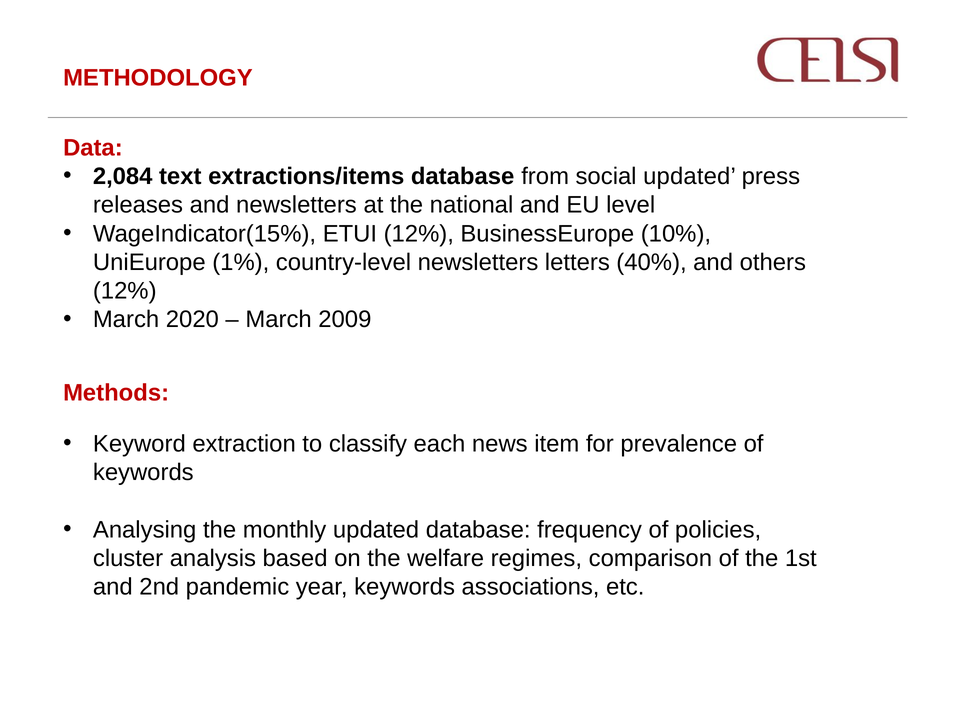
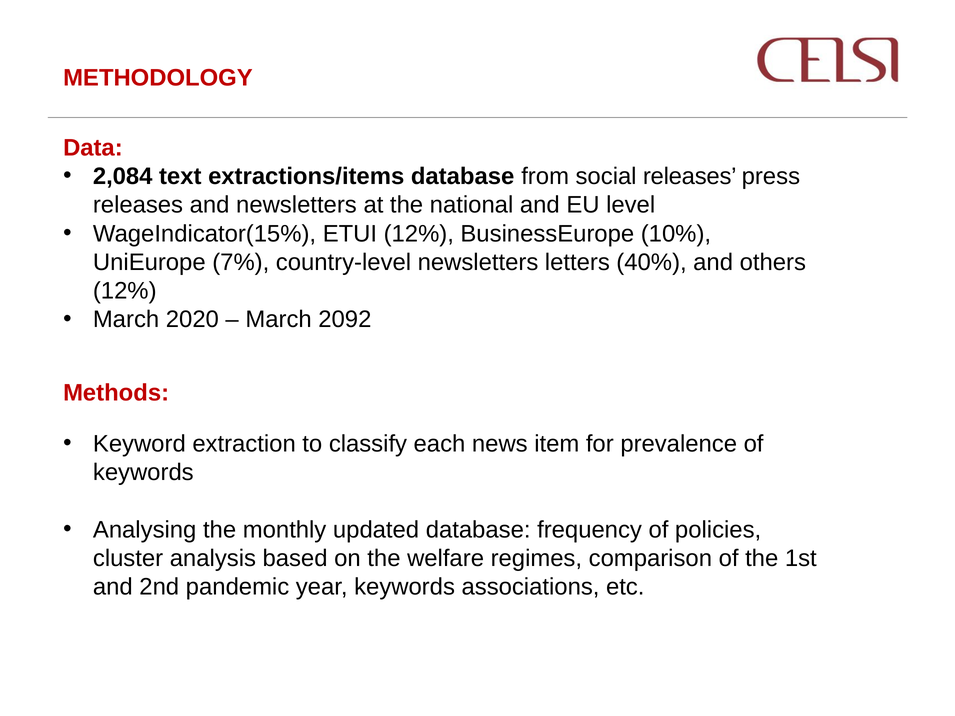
social updated: updated -> releases (690, 176)
1%: 1% -> 7% (241, 262)
2009: 2009 -> 2092 (345, 320)
